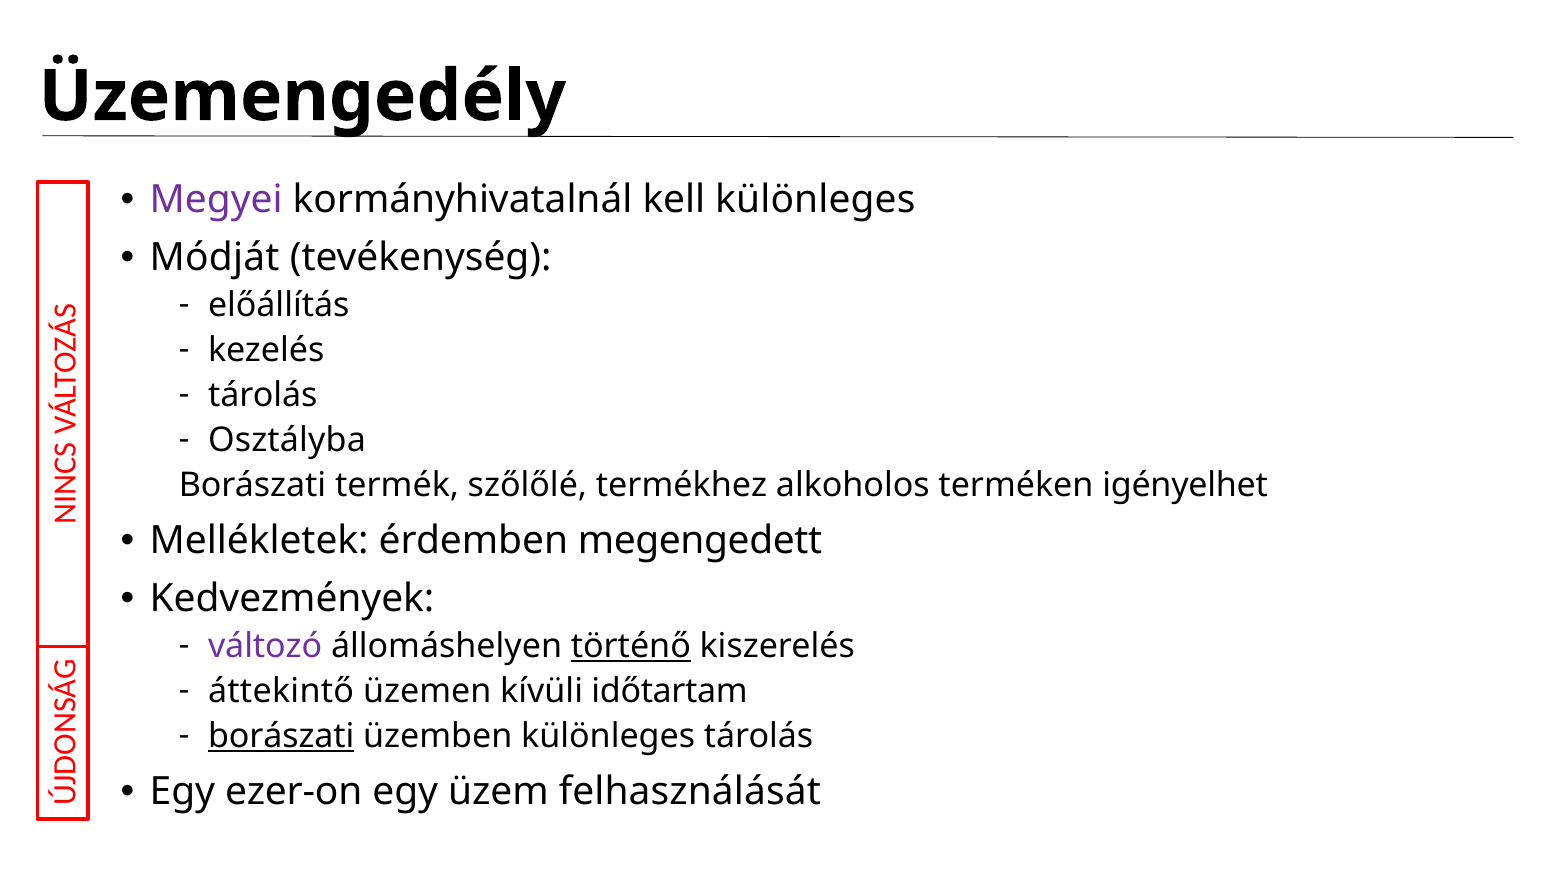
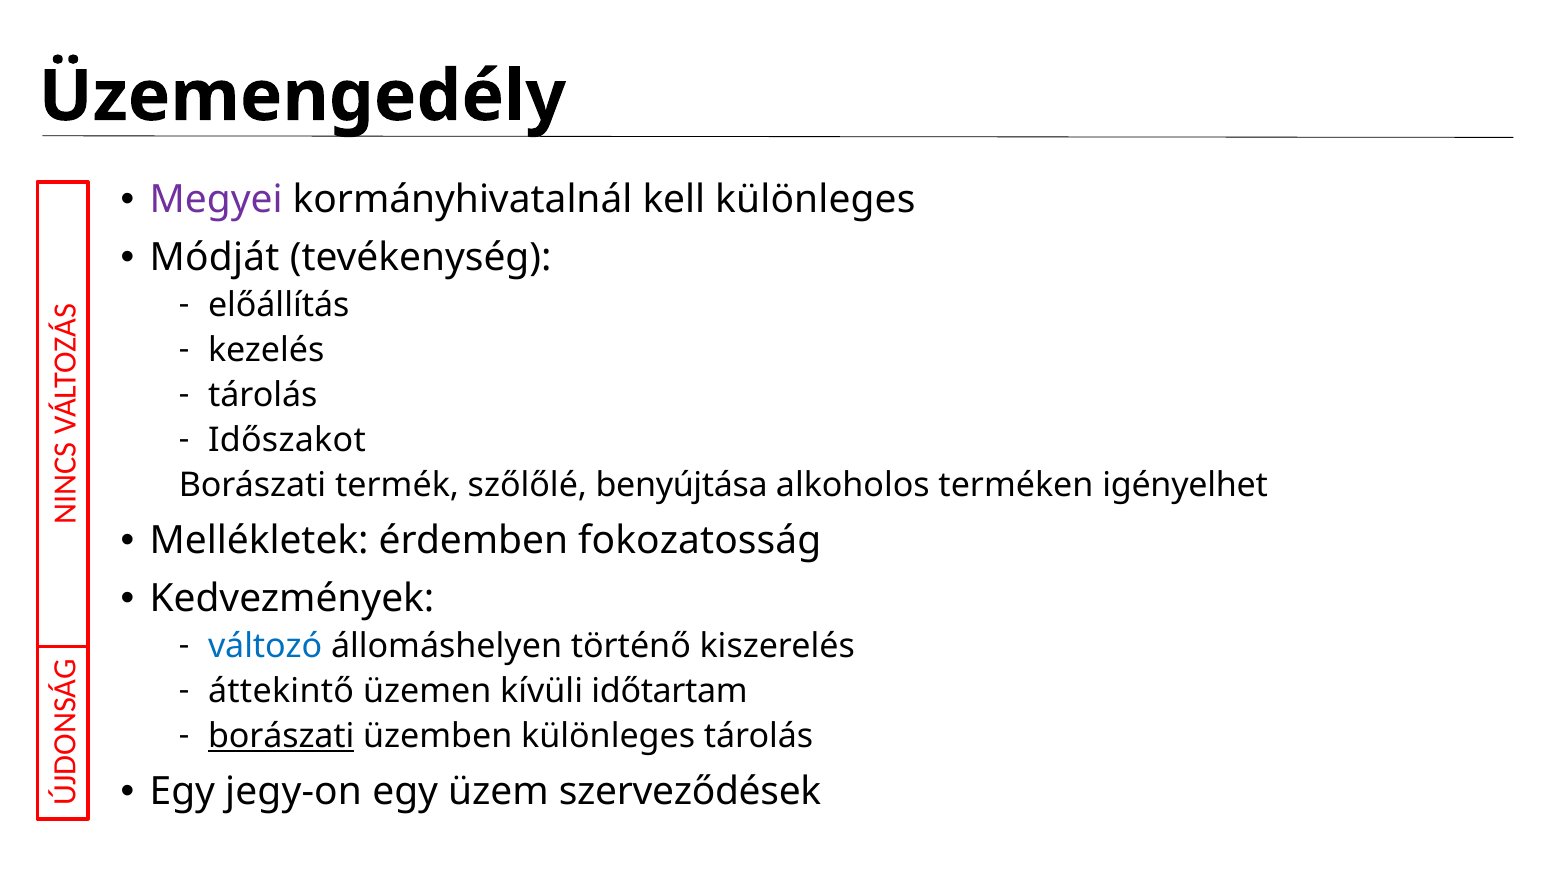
Osztályba: Osztályba -> Időszakot (287, 440)
termékhez: termékhez -> benyújtása (682, 485)
megengedett: megengedett -> fokozatosság (700, 540)
változó colour: purple -> blue (265, 646)
történő underline: present -> none (631, 646)
ezer-on: ezer-on -> jegy-on (294, 791)
felhasználását: felhasználását -> szerveződések (690, 791)
